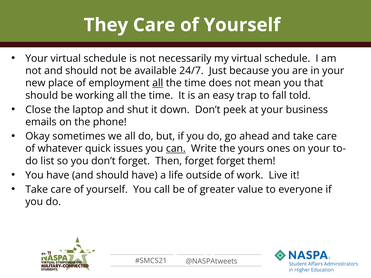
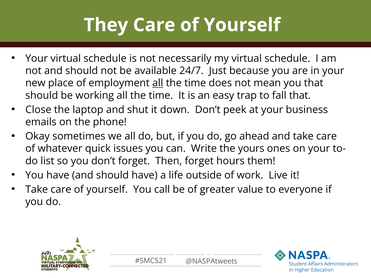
fall told: told -> that (300, 96)
can underline: present -> none (176, 149)
forget forget: forget -> hours (230, 161)
forget: forget -> issues (39, 247)
